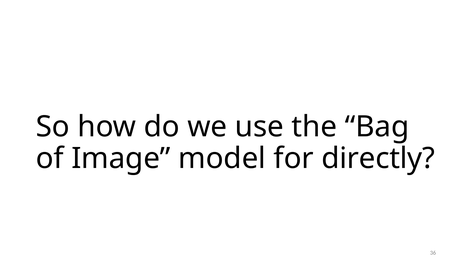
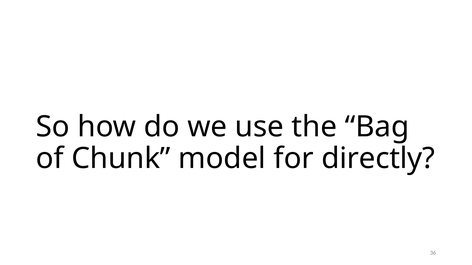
Image: Image -> Chunk (121, 159)
